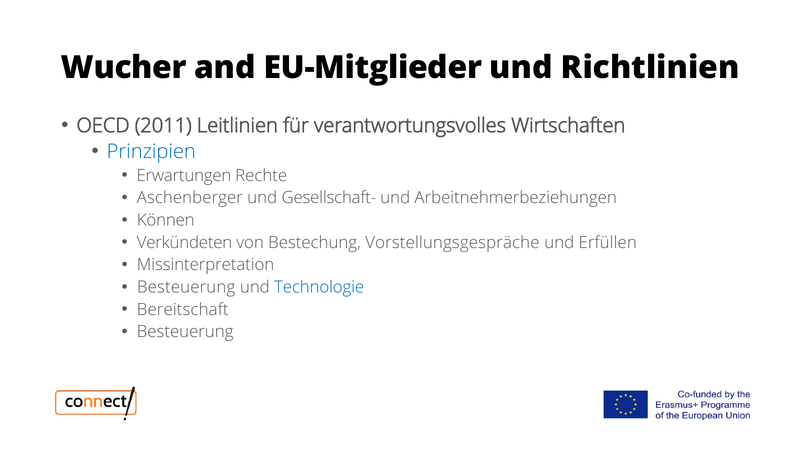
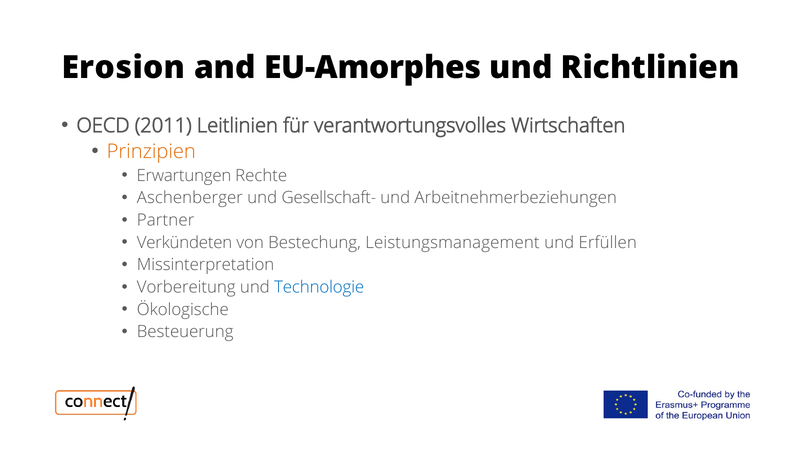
Wucher: Wucher -> Erosion (123, 68)
EU-Mitglieder: EU-Mitglieder -> EU-Amorphes (373, 68)
Prinzipien colour: blue -> orange (151, 151)
Können: Können -> Partner (166, 220)
Vorstellungsgespräche: Vorstellungsgespräche -> Leistungsmanagement (452, 242)
Besteuerung: Besteuerung -> Vorbereitung (186, 287)
Bereitschaft: Bereitschaft -> Ökologische (183, 309)
